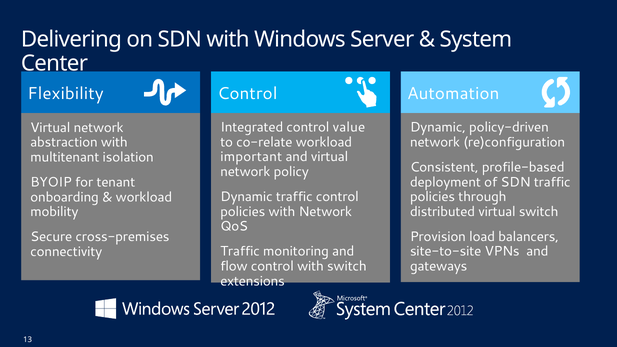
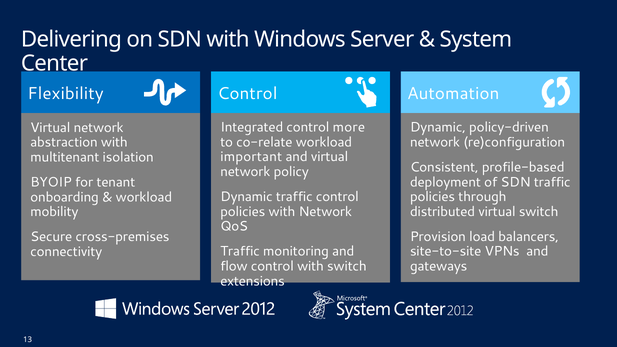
value: value -> more (349, 127)
